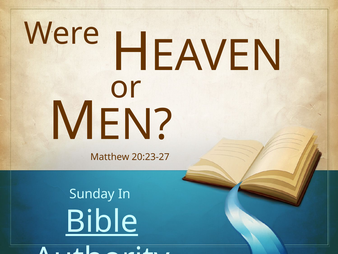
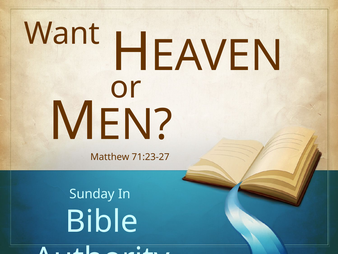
Were: Were -> Want (62, 34)
20:23-27: 20:23-27 -> 71:23-27 (151, 157)
Bible underline: present -> none (102, 221)
